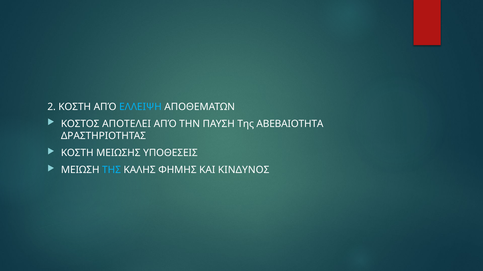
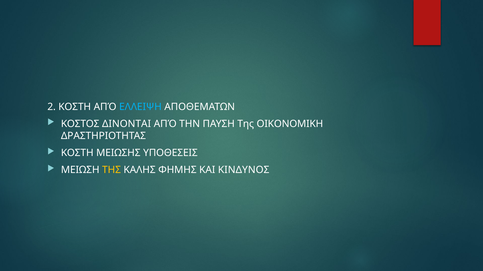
ΑΠΟΤΕΛΕΙ: ΑΠΟΤΕΛΕΙ -> ΔΙΝΟΝΤΑΙ (127, 124)
ΑΒΕΒΑΙΟΤΗΤΑ: ΑΒΕΒΑΙΟΤΗΤΑ -> ΟΙΚΟΝΟΜΙΚΗ (290, 124)
ΤΗΣ colour: light blue -> yellow (112, 170)
